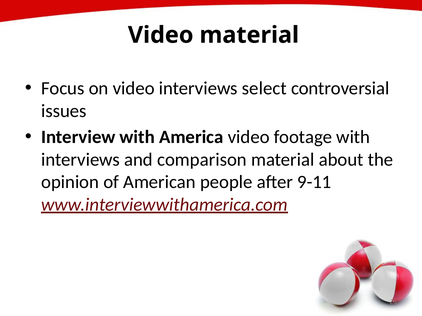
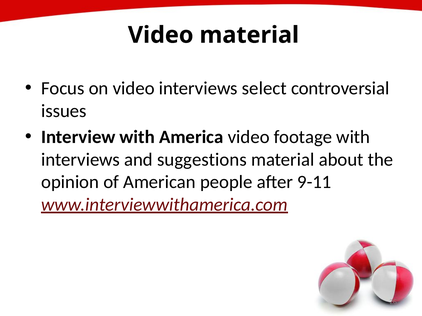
comparison: comparison -> suggestions (202, 160)
